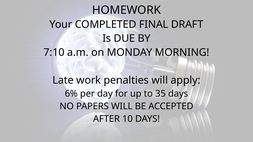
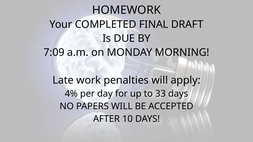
7:10: 7:10 -> 7:09 (54, 52)
6%: 6% -> 4% (71, 94)
35: 35 -> 33 (160, 94)
